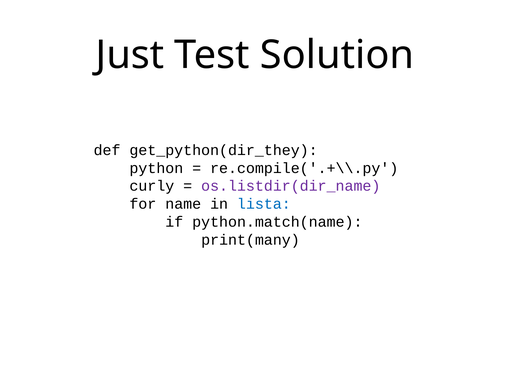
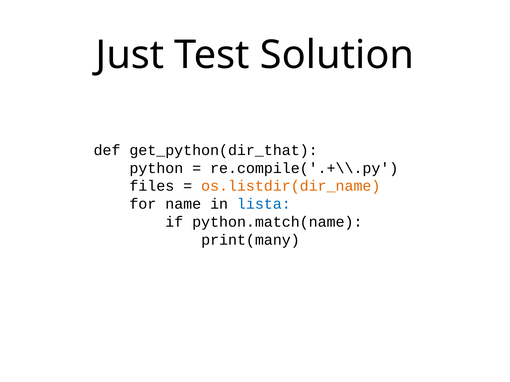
get_python(dir_they: get_python(dir_they -> get_python(dir_that (224, 150)
curly: curly -> files (152, 186)
os.listdir(dir_name colour: purple -> orange (291, 186)
